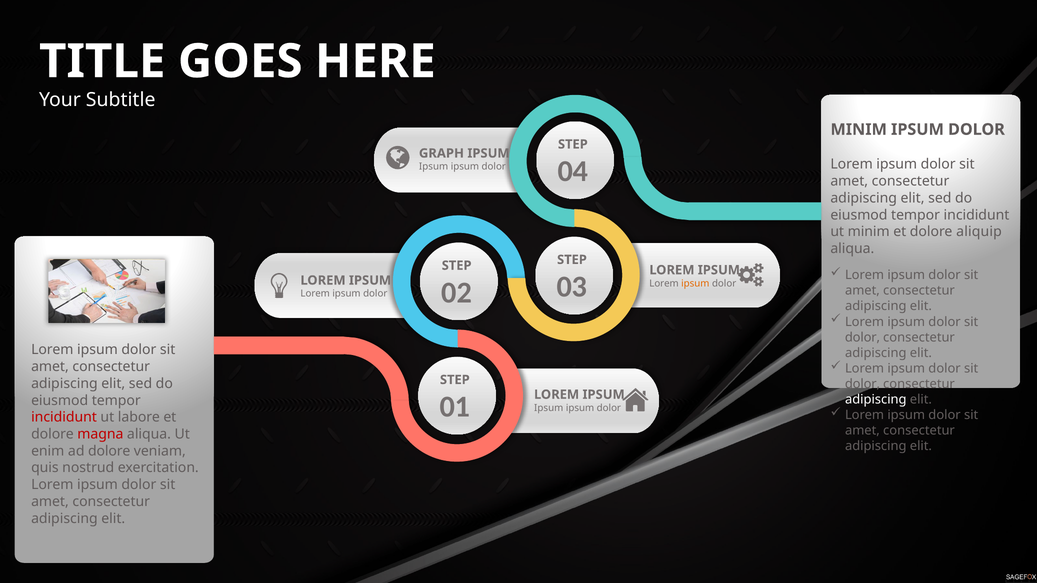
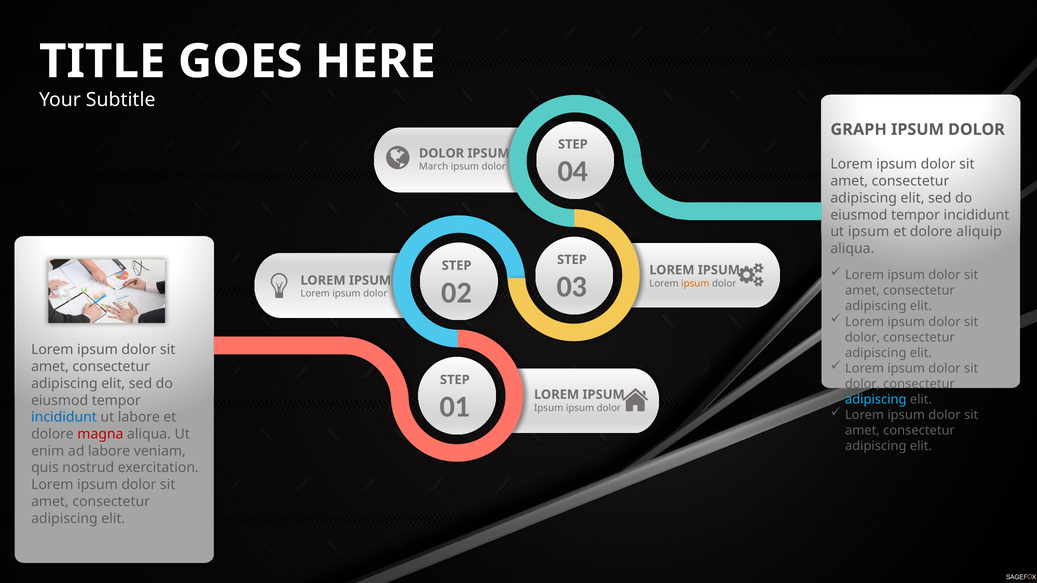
MINIM: MINIM -> GRAPH (859, 130)
GRAPH: GRAPH -> DOLOR (442, 153)
Ipsum: Ipsum -> March (434, 167)
ut minim: minim -> ipsum (869, 232)
adipiscing colour: white -> light blue (876, 400)
incididunt colour: red -> blue (64, 417)
ad dolore: dolore -> labore (109, 451)
